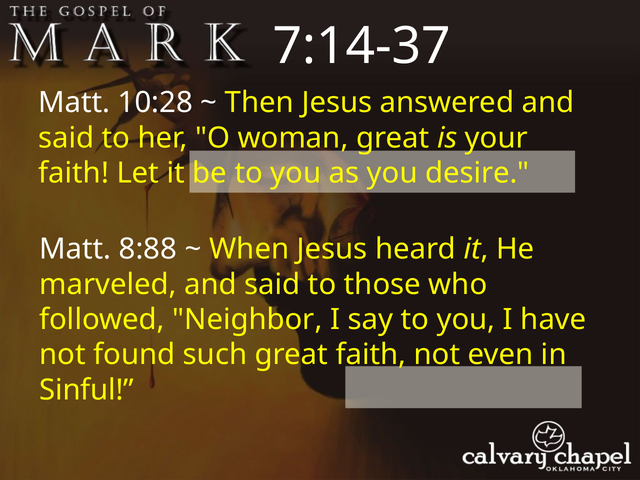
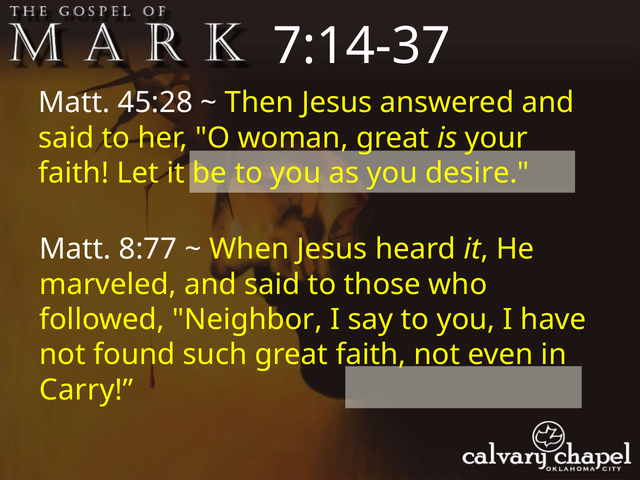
10:28: 10:28 -> 45:28 (155, 103)
8:88: 8:88 -> 8:77 (148, 249)
Sinful: Sinful -> Carry (86, 390)
